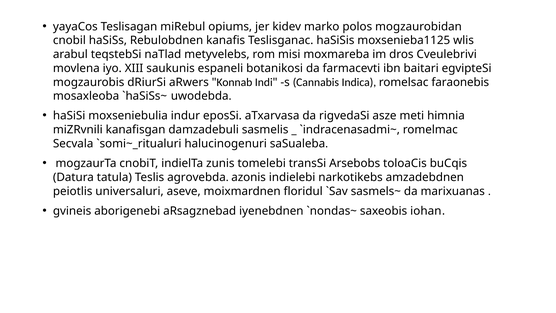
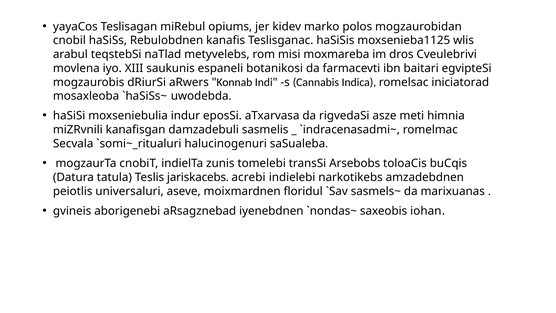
faraonebis: faraonebis -> iniciatorad (460, 82)
agrovebda: agrovebda -> jariskacebs (197, 177)
azonis: azonis -> acrebi (249, 177)
